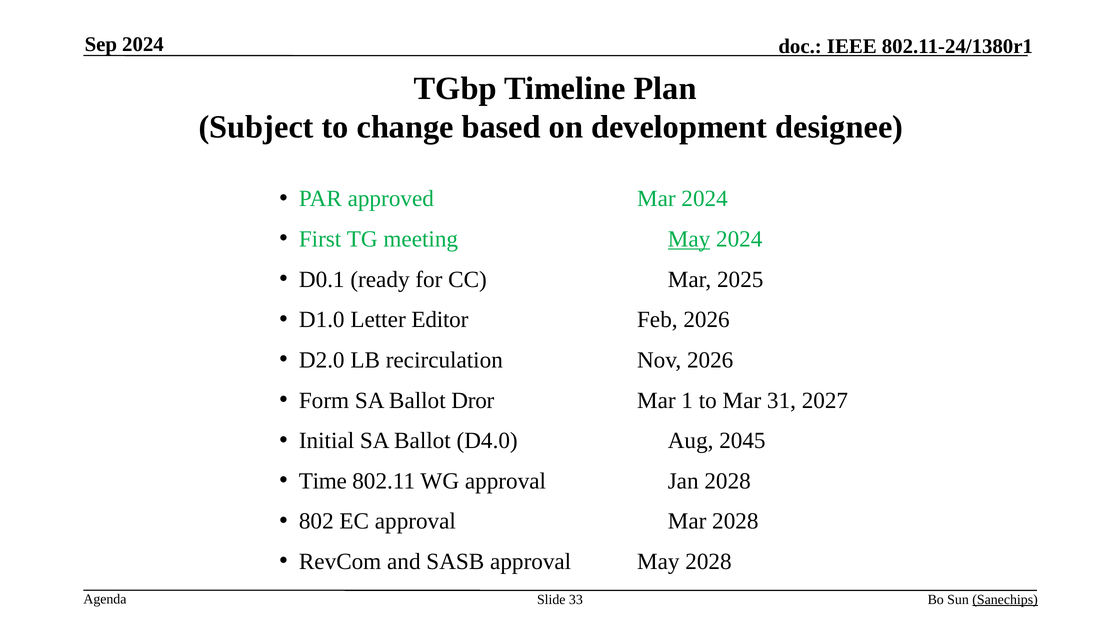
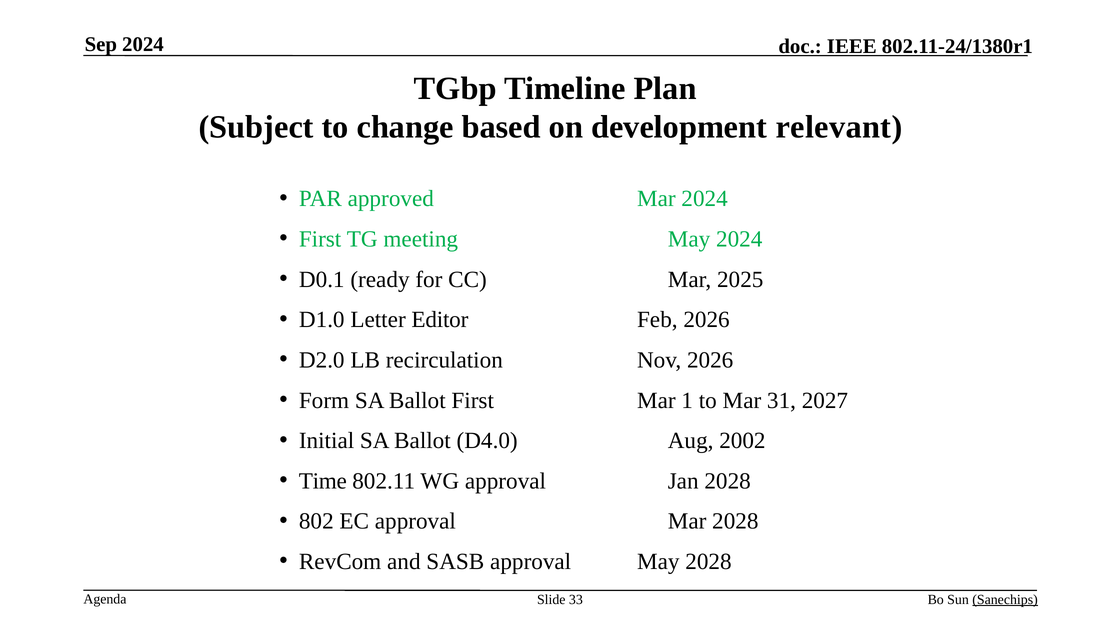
designee: designee -> relevant (839, 127)
May underline: present -> none (689, 239)
Ballot Dror: Dror -> First (473, 400)
2045: 2045 -> 2002 (742, 441)
